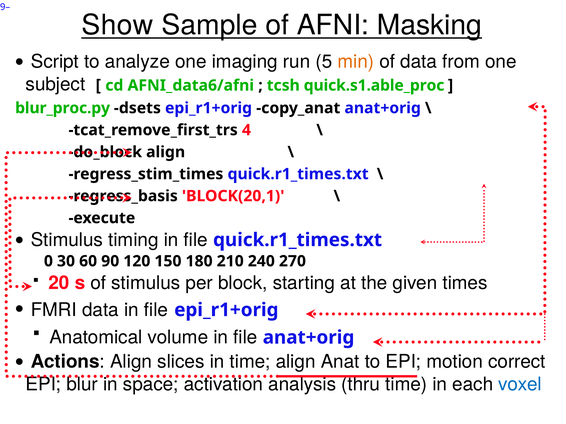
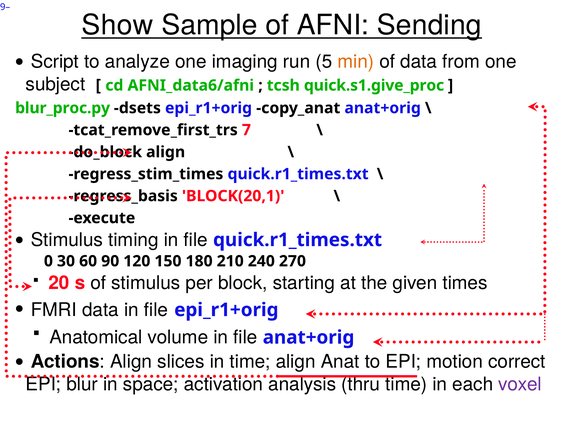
Masking: Masking -> Sending (429, 25)
quick.s1.able_proc: quick.s1.able_proc -> quick.s1.give_proc (374, 86)
4: 4 -> 7 (246, 130)
voxel colour: blue -> purple (520, 385)
